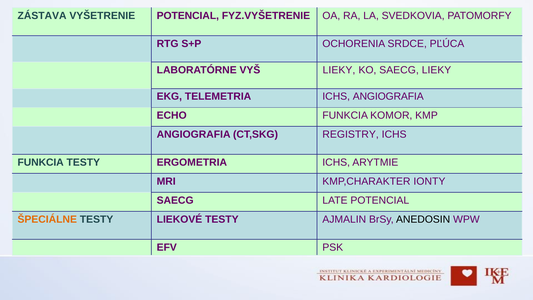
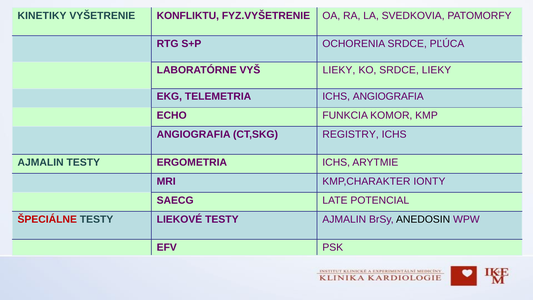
ZÁSTAVA: ZÁSTAVA -> KINETIKY (42, 16)
VYŠETRENIE POTENCIAL: POTENCIAL -> KONFLIKTU (188, 16)
KO SAECG: SAECG -> SRDCE (399, 70)
FUNKCIA: FUNKCIA -> AJMALIN (41, 162)
ŠPECIÁLNE colour: orange -> red (47, 219)
